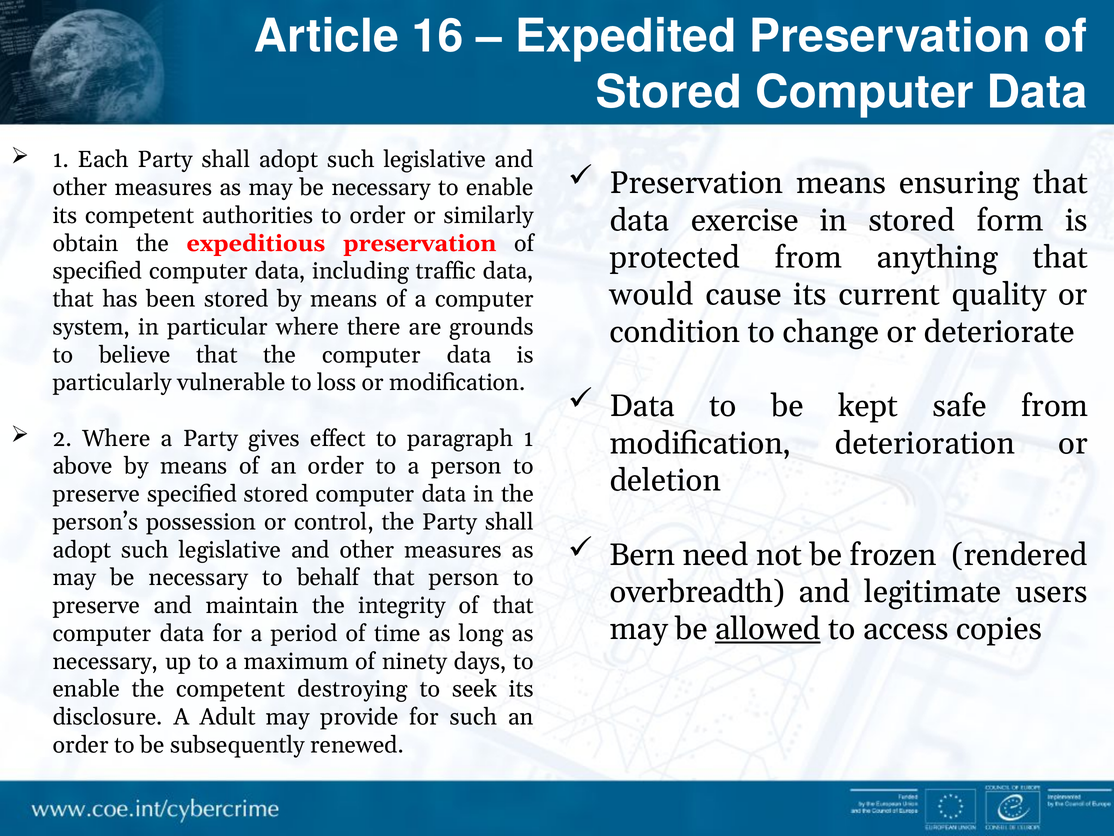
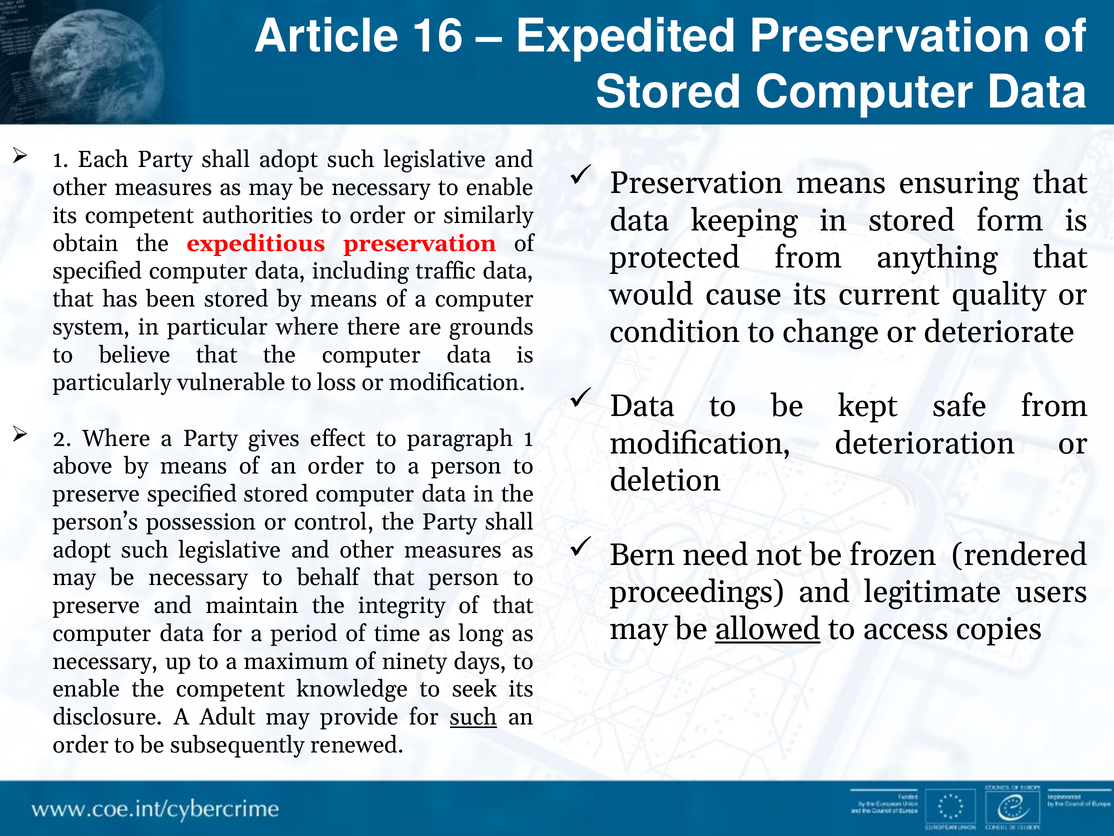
exercise: exercise -> keeping (745, 220)
overbreadth: overbreadth -> proceedings (697, 592)
destroying: destroying -> knowledge (352, 689)
such underline: none -> present (474, 717)
